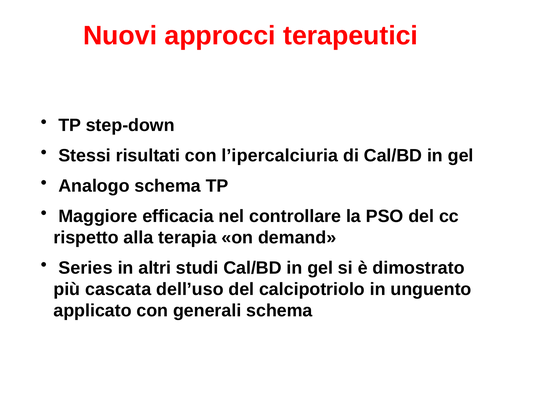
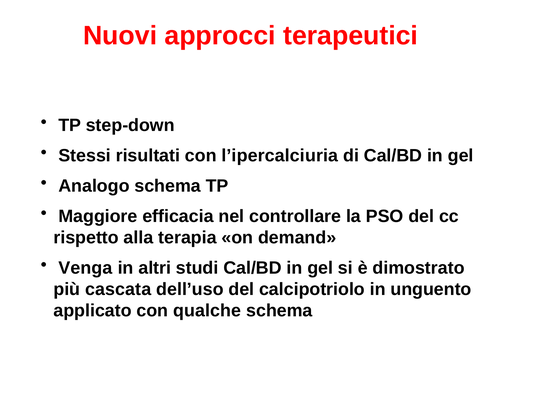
Series: Series -> Venga (86, 268)
generali: generali -> qualche (207, 310)
